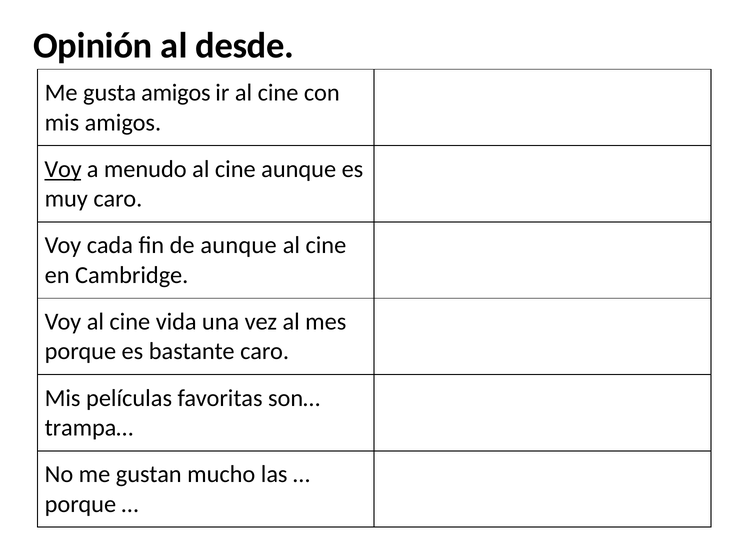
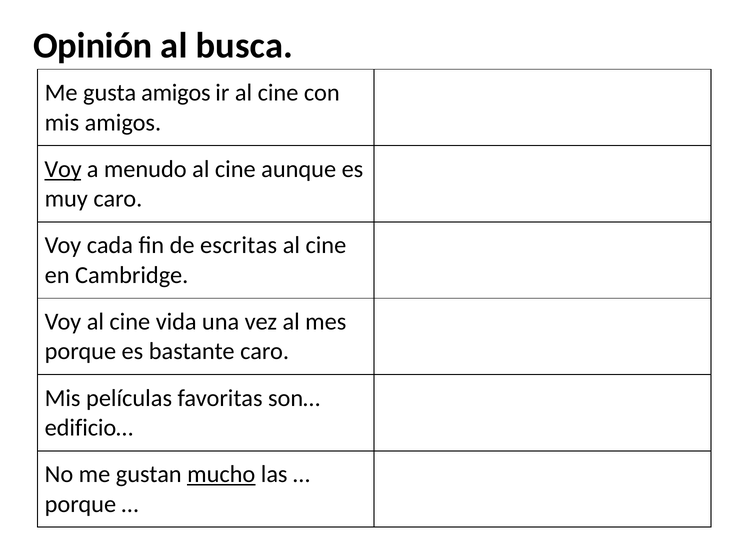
desde: desde -> busca (244, 46)
de aunque: aunque -> escritas (239, 246)
trampa…: trampa… -> edificio… (89, 428)
mucho underline: none -> present (221, 475)
